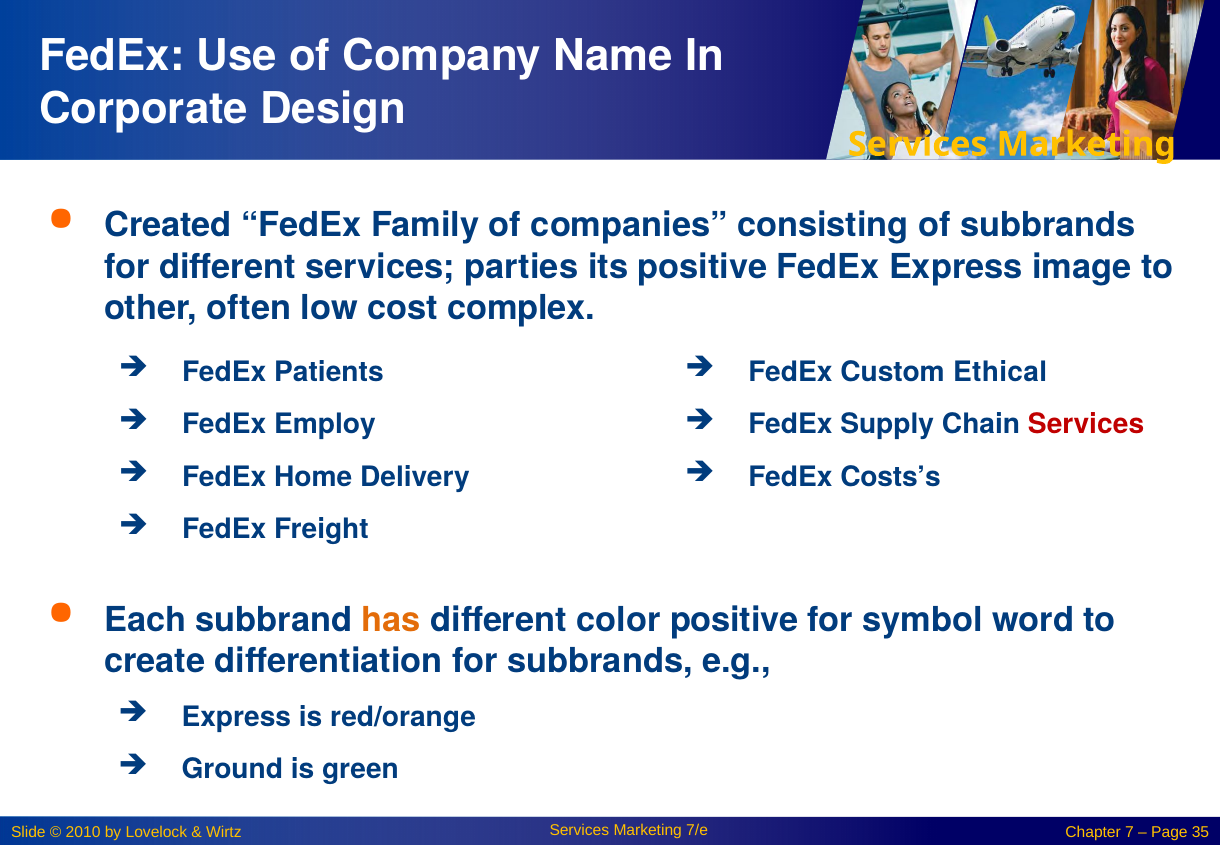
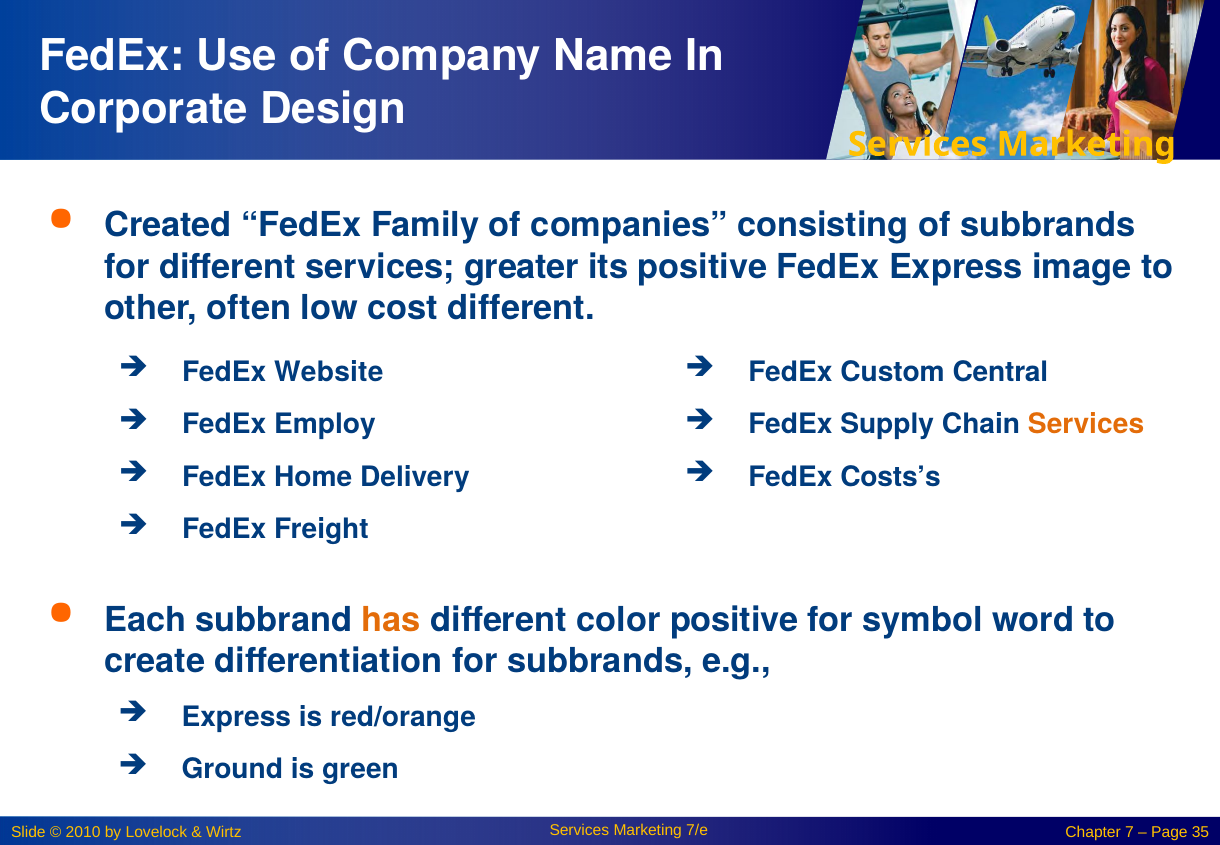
parties: parties -> greater (522, 267)
cost complex: complex -> different (521, 308)
Patients: Patients -> Website (329, 372)
Ethical: Ethical -> Central (1000, 372)
Services colour: red -> orange (1086, 424)
